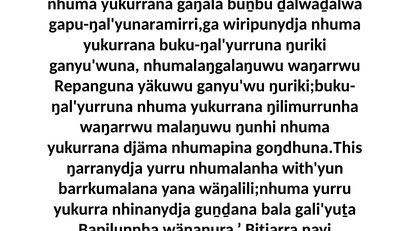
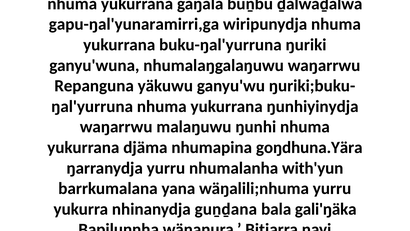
yukurrana ŋilimurrunha: ŋilimurrunha -> ŋunhiyinydja (313, 106)
goŋdhuna.This: goŋdhuna.This -> goŋdhuna.Yära (309, 147)
gali'yuṯa: gali'yuṯa -> gali'ŋäka (326, 209)
